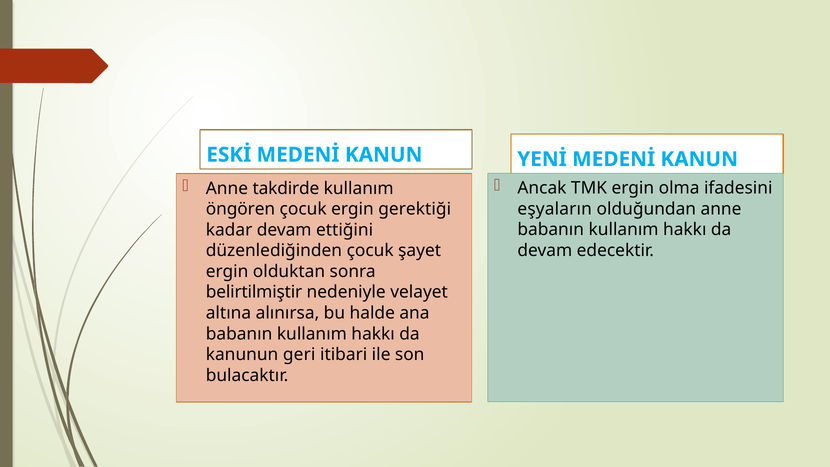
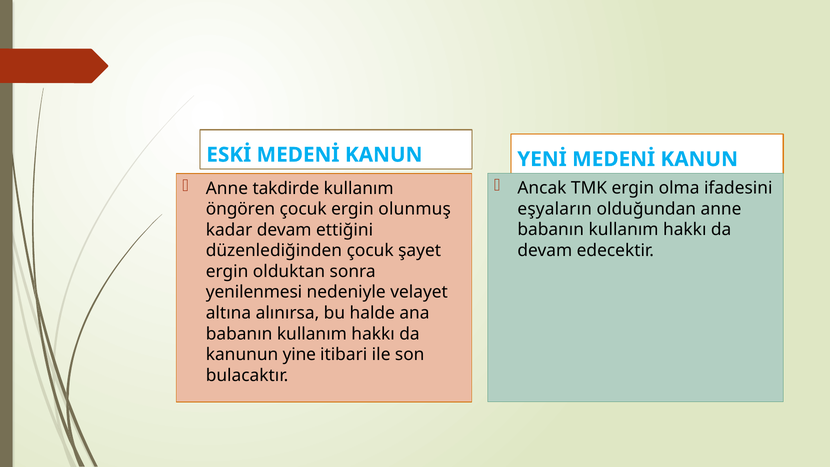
gerektiği: gerektiği -> olunmuş (415, 209)
belirtilmiştir: belirtilmiştir -> yenilenmesi (254, 292)
geri: geri -> yine (299, 355)
